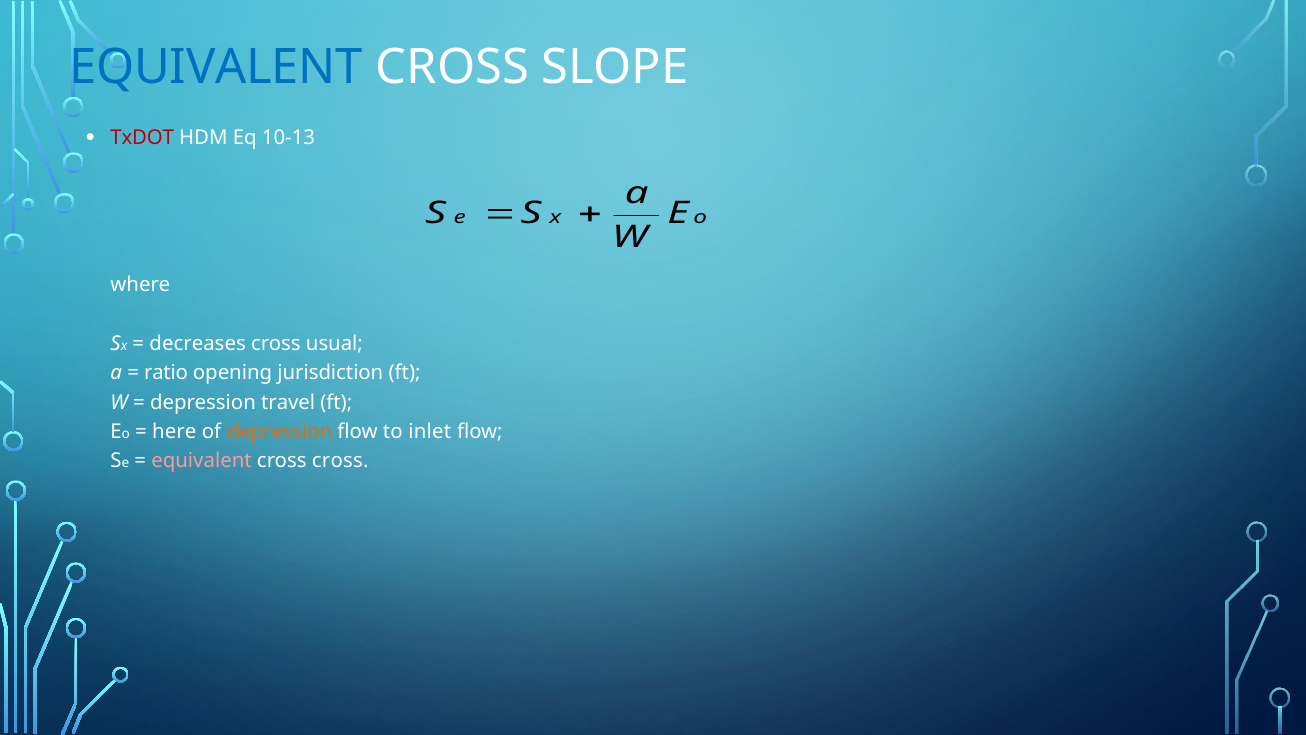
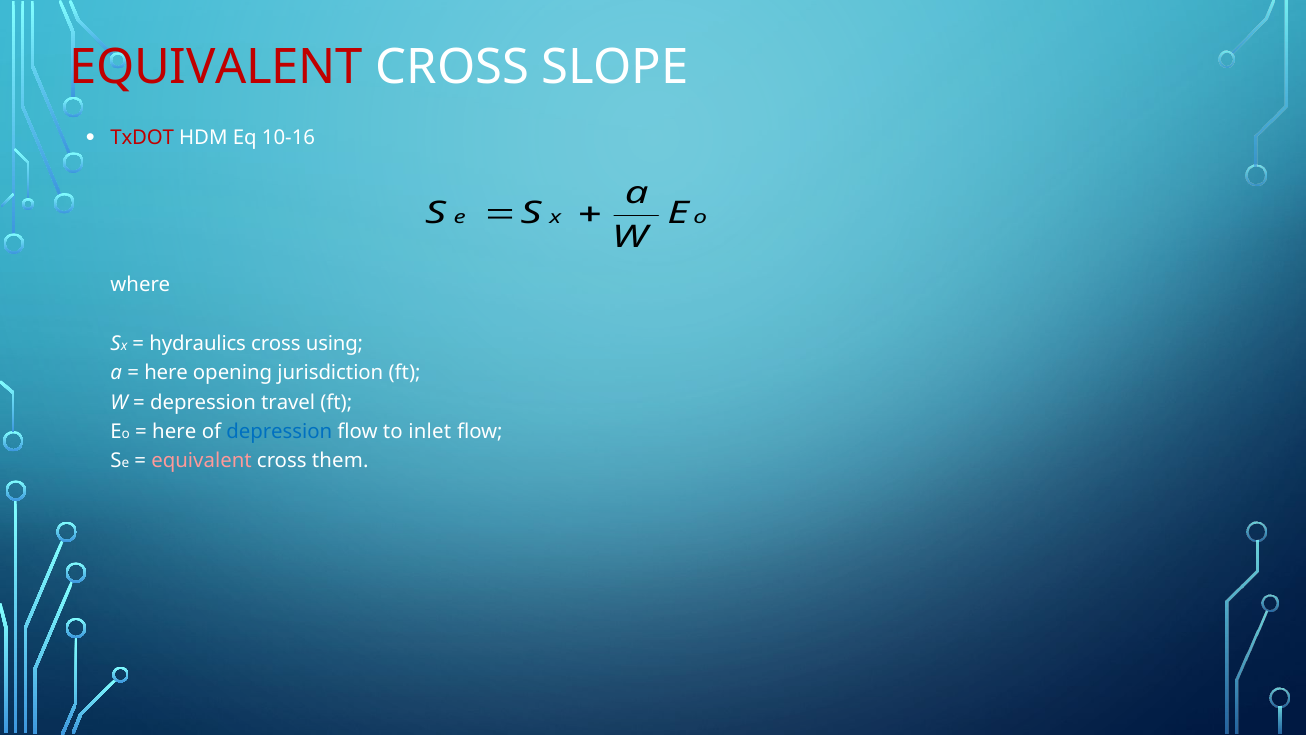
EQUIVALENT colour: blue -> red (216, 67)
10-13: 10-13 -> 10-16 (288, 138)
decreases: decreases -> hydraulics (198, 343)
usual: usual -> using (334, 343)
ratio: ratio -> here (166, 373)
depression colour: orange -> blue (279, 432)
cross cross: cross -> them (340, 461)
